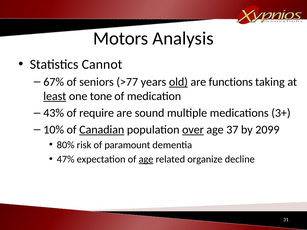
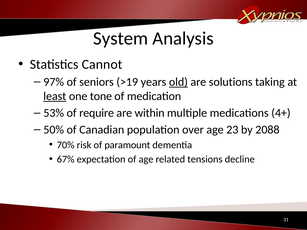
Motors: Motors -> System (121, 38)
67%: 67% -> 97% (54, 82)
>77: >77 -> >19 (127, 82)
functions: functions -> solutions (231, 82)
43%: 43% -> 53% (54, 113)
sound: sound -> within (150, 113)
3+: 3+ -> 4+ (281, 113)
10%: 10% -> 50% (54, 130)
Canadian underline: present -> none (102, 130)
over underline: present -> none (193, 130)
37: 37 -> 23 (232, 130)
2099: 2099 -> 2088 (267, 130)
80%: 80% -> 70% (66, 145)
47%: 47% -> 67% (66, 159)
age underline: present -> none (146, 159)
organize: organize -> tensions (205, 159)
